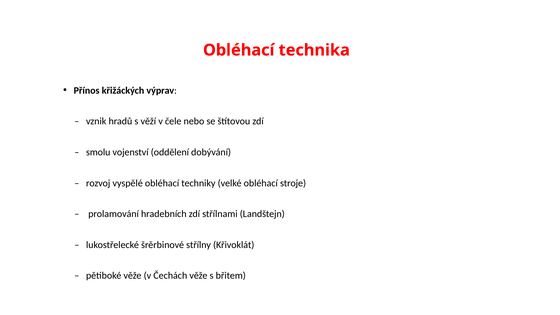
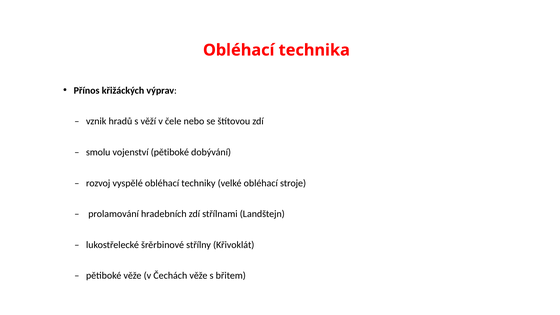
vojenství oddělení: oddělení -> pětiboké (170, 152)
